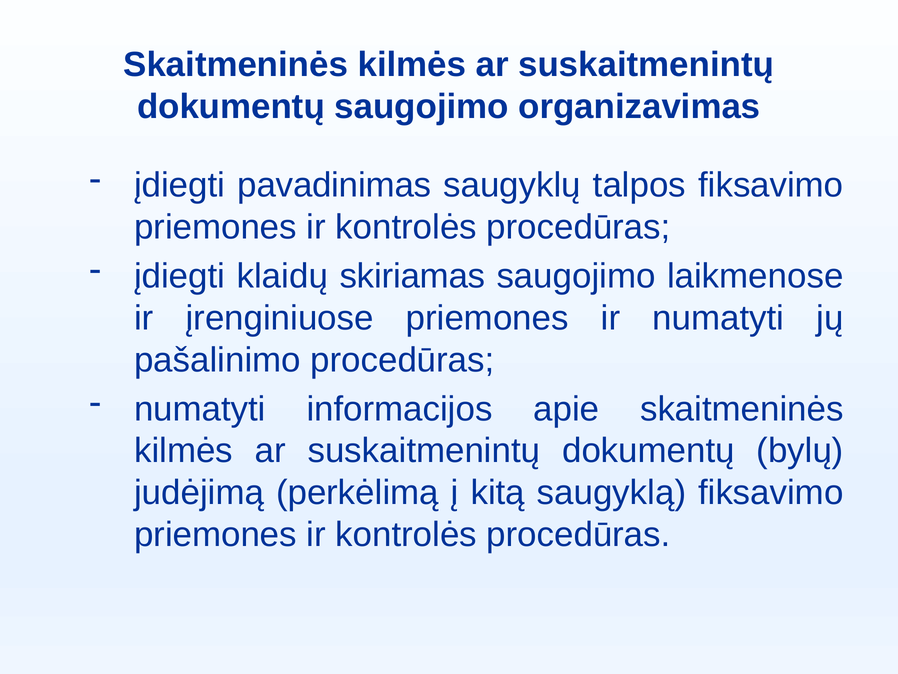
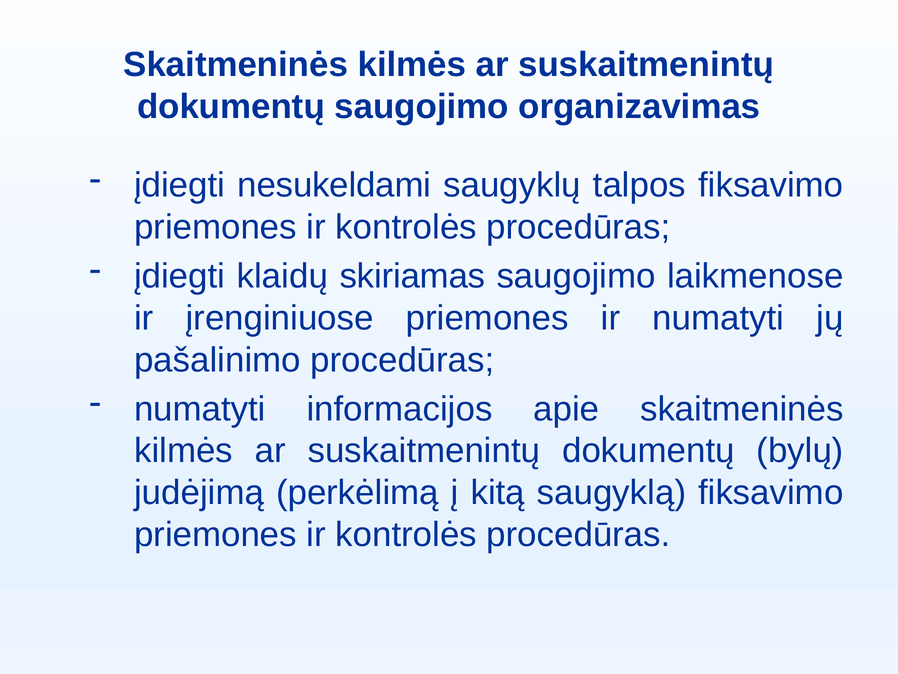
pavadinimas: pavadinimas -> nesukeldami (334, 185)
